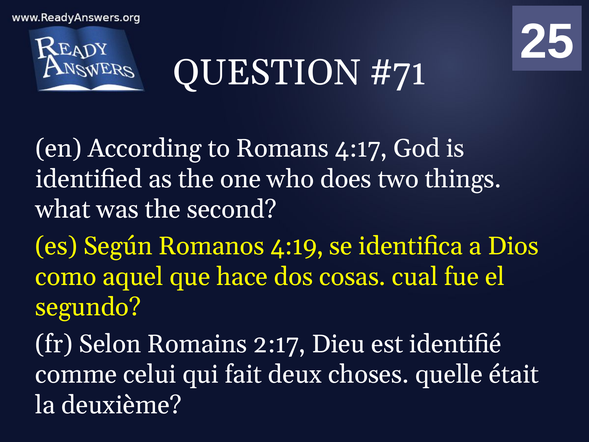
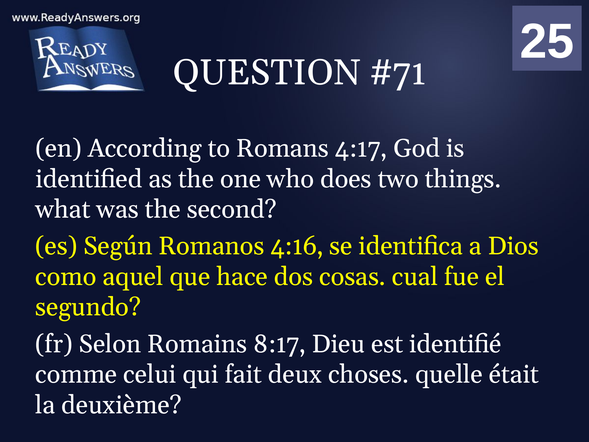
4:19: 4:19 -> 4:16 (297, 246)
2:17: 2:17 -> 8:17 (280, 344)
